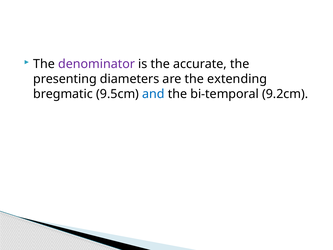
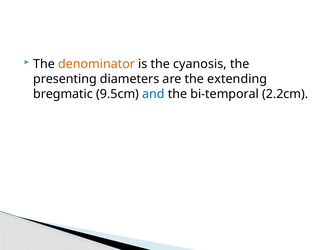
denominator colour: purple -> orange (97, 64)
accurate: accurate -> cyanosis (200, 64)
9.2cm: 9.2cm -> 2.2cm (285, 94)
